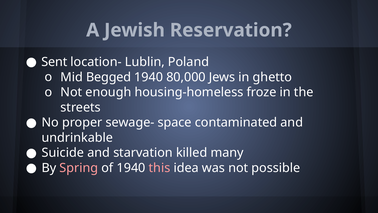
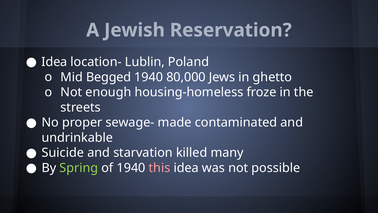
Sent: Sent -> Idea (54, 62)
space: space -> made (175, 122)
Spring colour: pink -> light green (79, 168)
